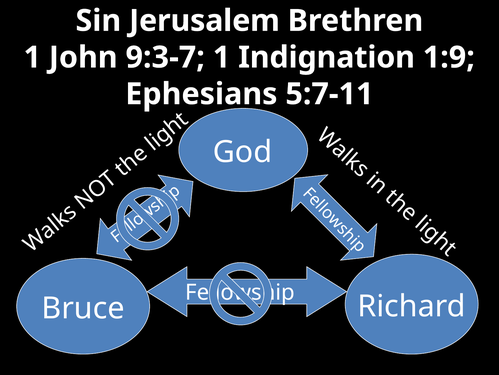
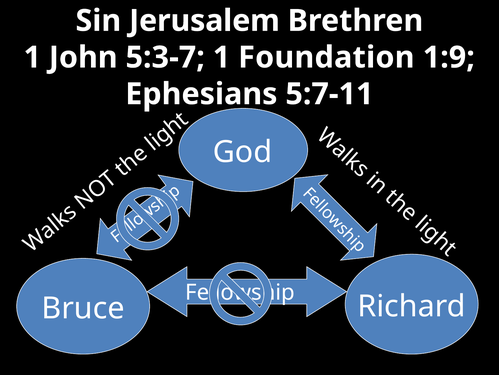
9:3-7: 9:3-7 -> 5:3-7 (165, 57)
Indignation: Indignation -> Foundation (326, 57)
